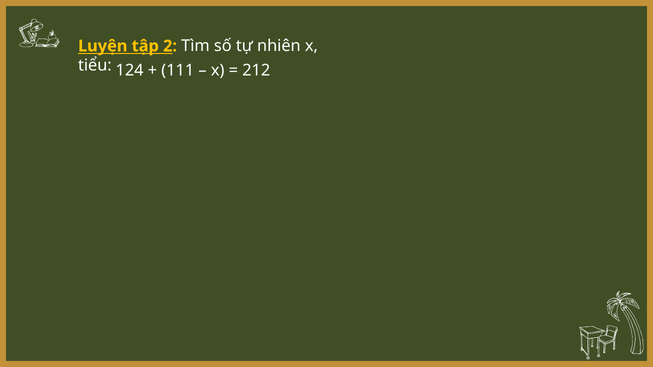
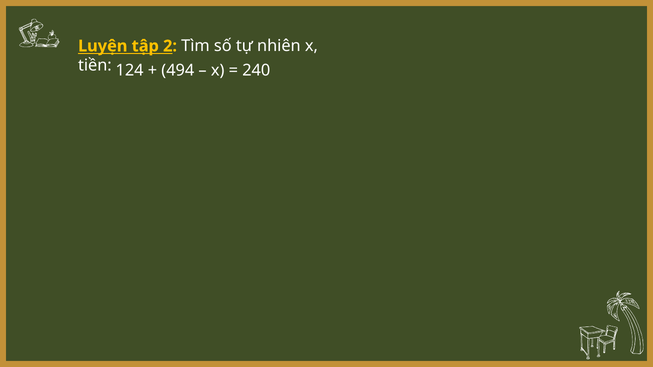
tiểu: tiểu -> tiền (95, 66)
111: 111 -> 494 (178, 71)
212: 212 -> 240 (256, 71)
